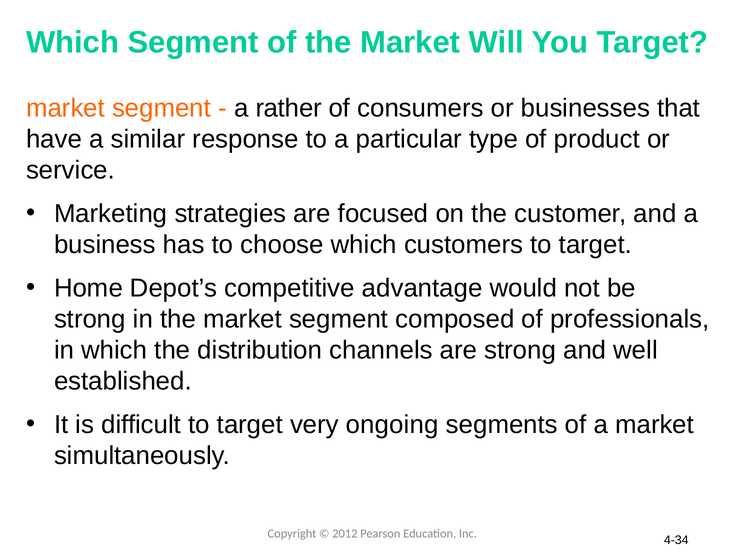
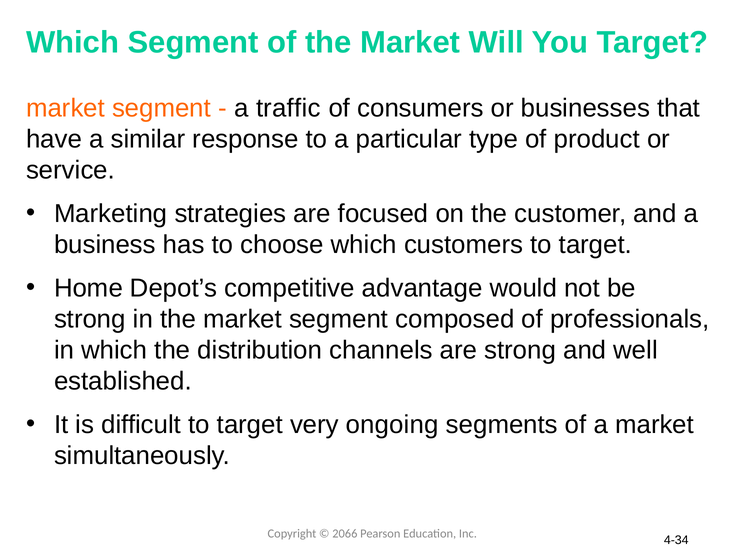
rather: rather -> traffic (288, 108)
2012: 2012 -> 2066 (345, 533)
